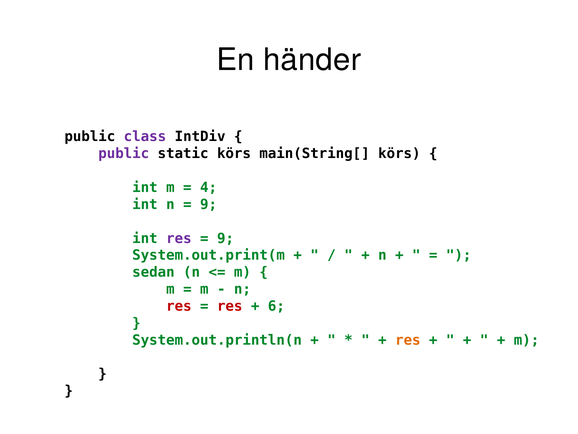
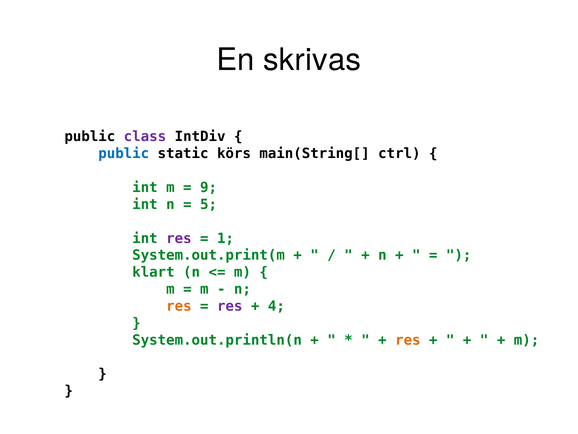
händer: händer -> skrivas (312, 60)
public colour: purple -> blue (124, 153)
main(String[ körs: körs -> ctrl (399, 153)
4: 4 -> 9 (209, 187)
9: 9 -> 5 (209, 204)
9: 9 -> 1 (226, 238)
sedan: sedan -> klart (153, 272)
res colour: red -> orange (179, 306)
res colour: red -> purple (230, 306)
6: 6 -> 4 (276, 306)
